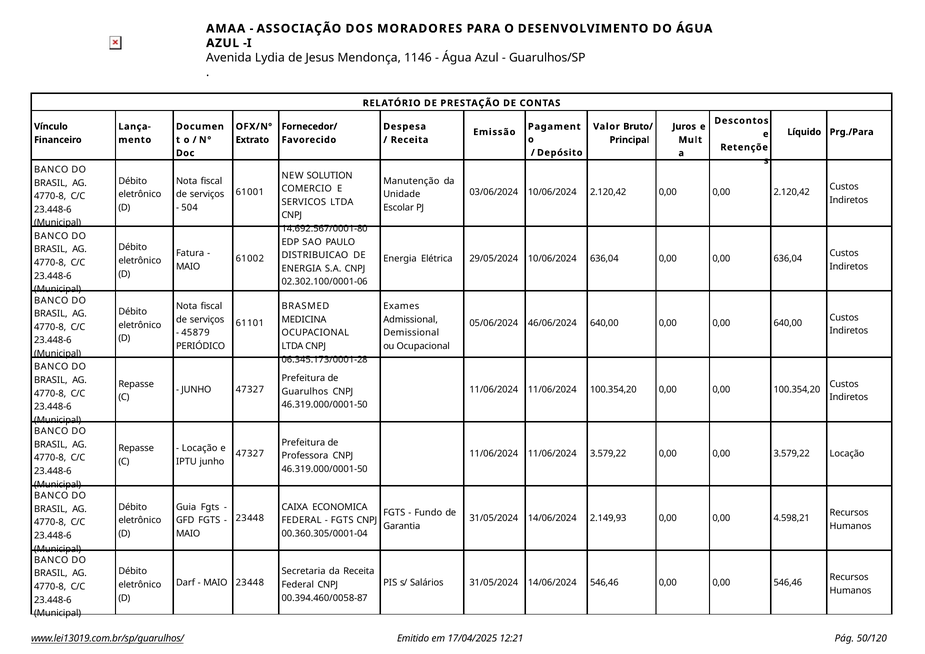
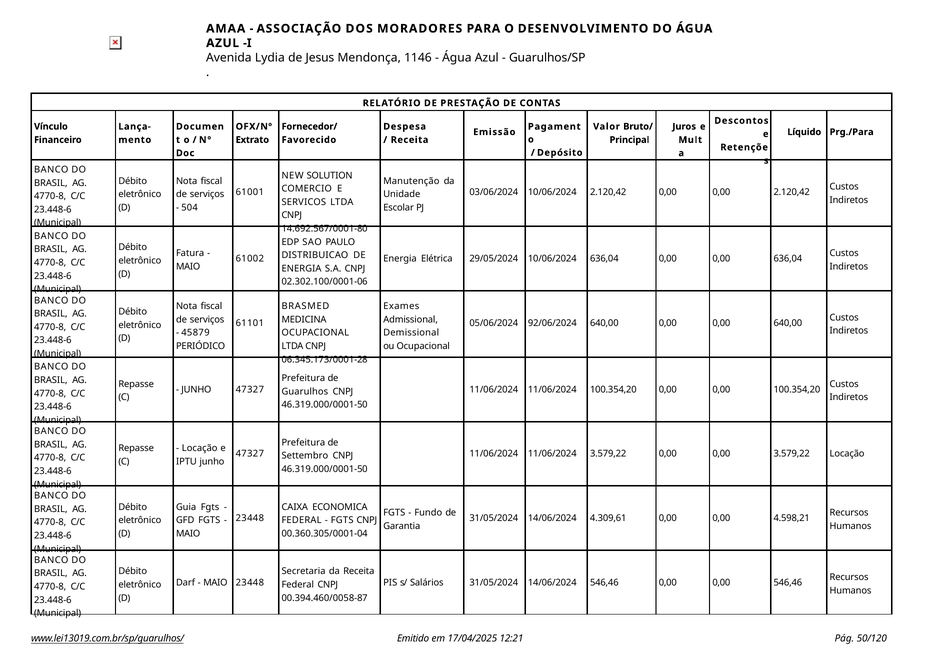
46/06/2024: 46/06/2024 -> 92/06/2024 (552, 323)
Professora: Professora -> Settembro (305, 456)
2.149,93: 2.149,93 -> 4.309,61 (608, 518)
